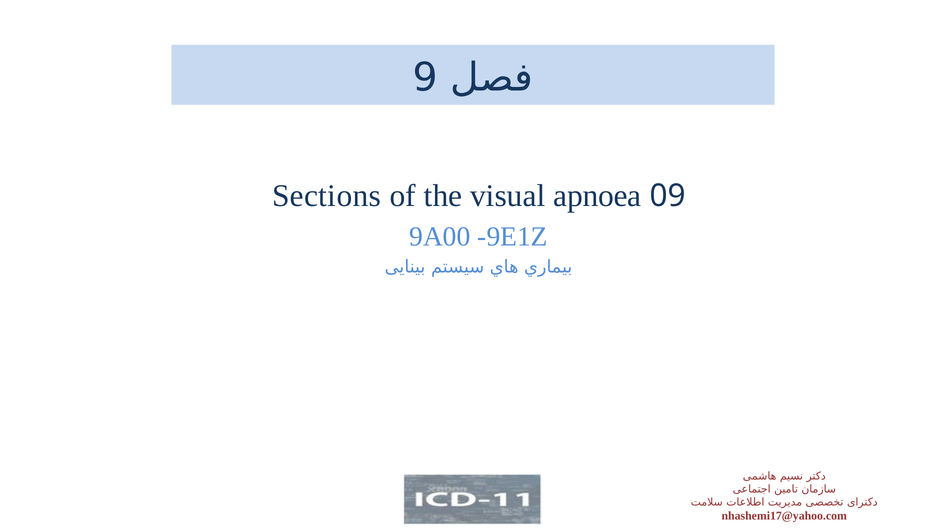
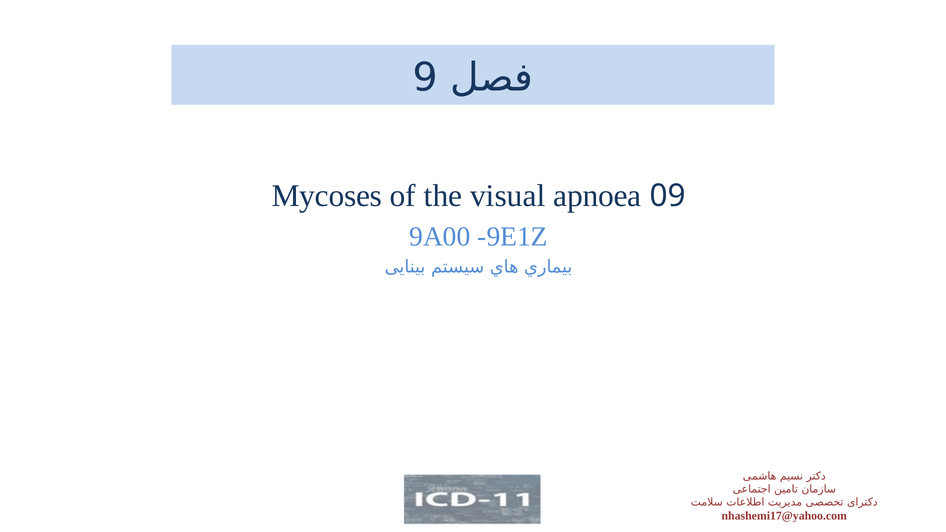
Sections: Sections -> Mycoses (327, 196)
